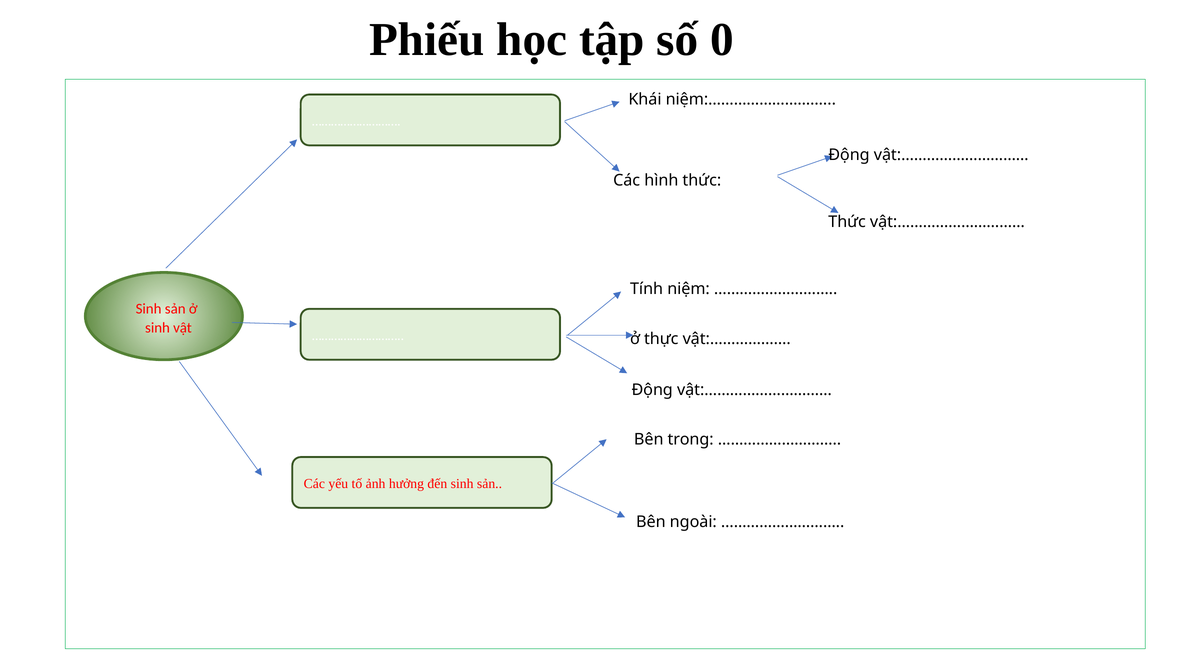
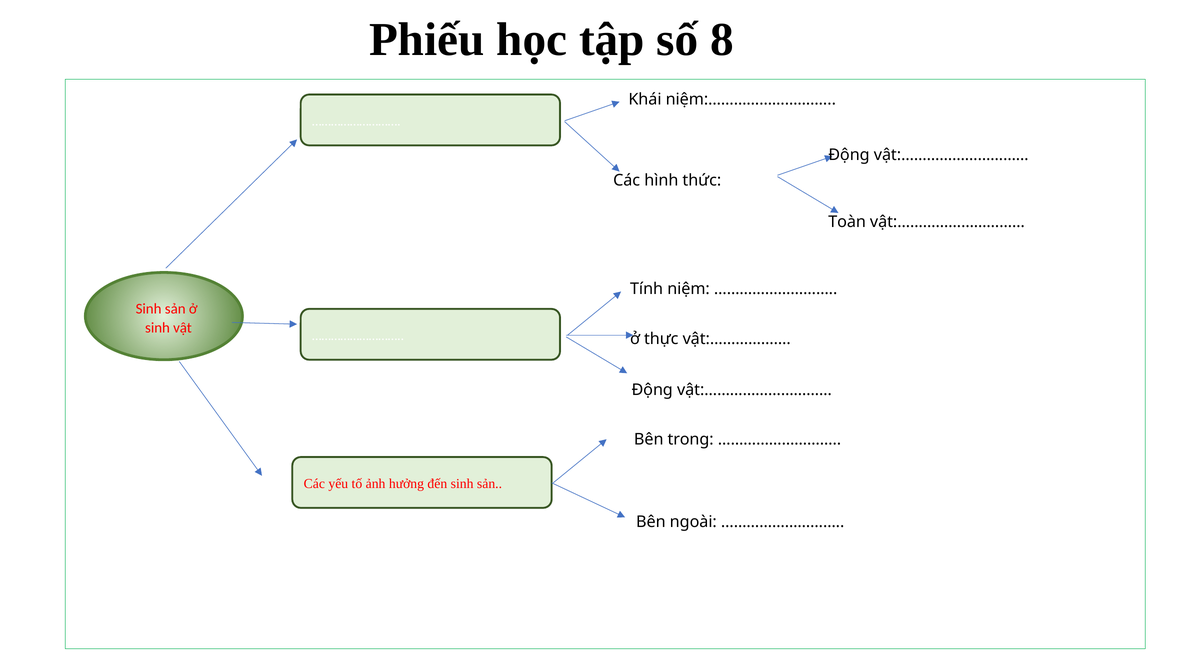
0: 0 -> 8 (722, 39)
Thức: Thức -> Toàn (847, 222)
